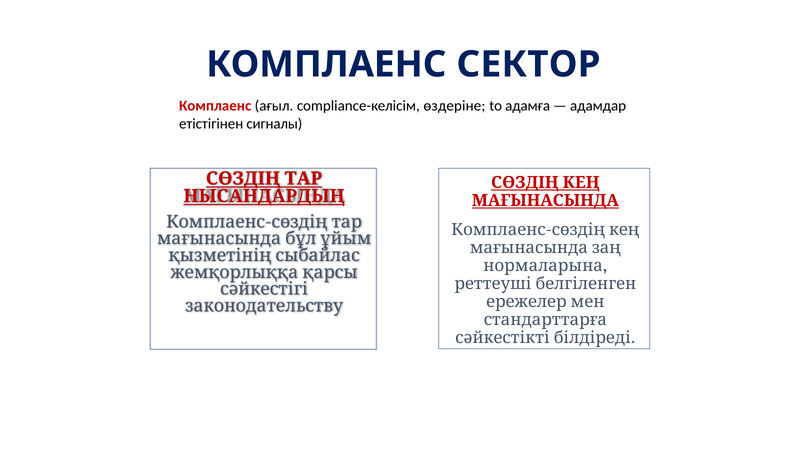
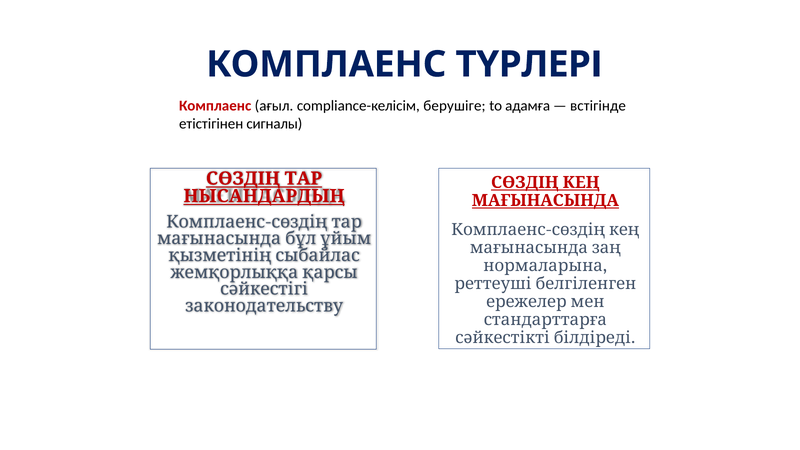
СЕКТОР: СЕКТОР -> ТҮРЛЕРІ (529, 64)
өздеріне: өздеріне -> берушіге (454, 106)
адамдар: адамдар -> встігінде (598, 106)
